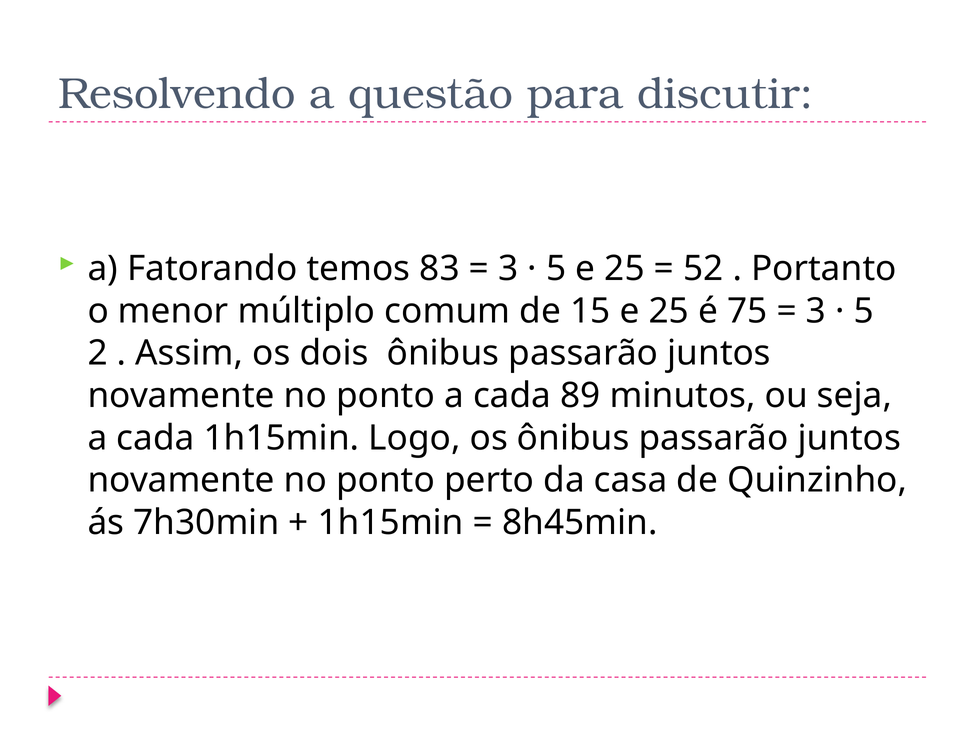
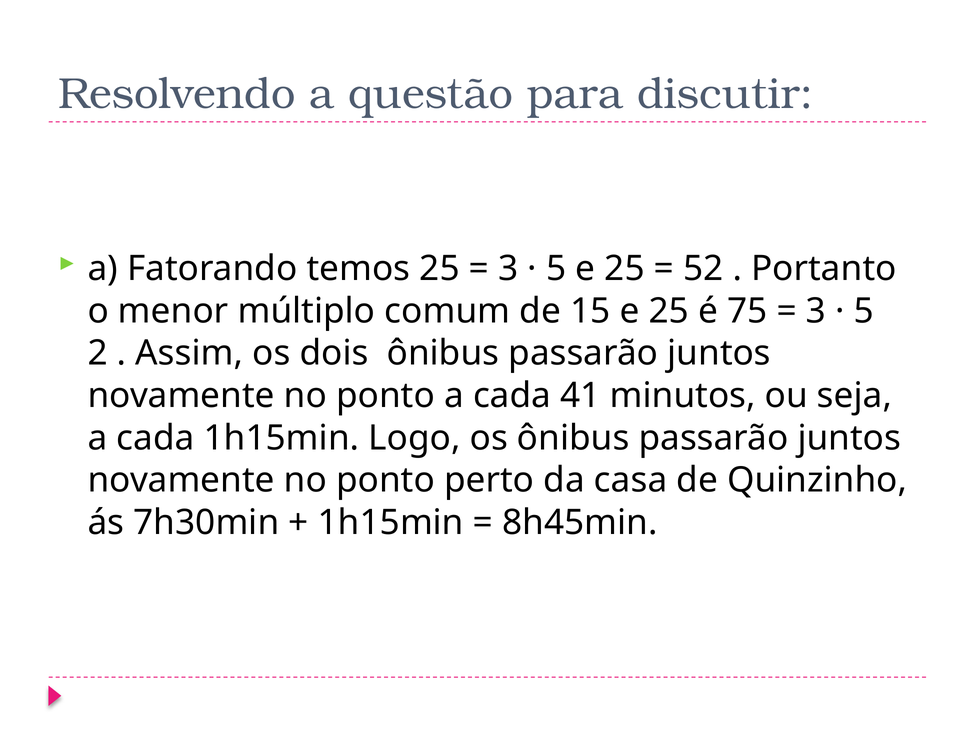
temos 83: 83 -> 25 (440, 269)
89: 89 -> 41 (580, 396)
